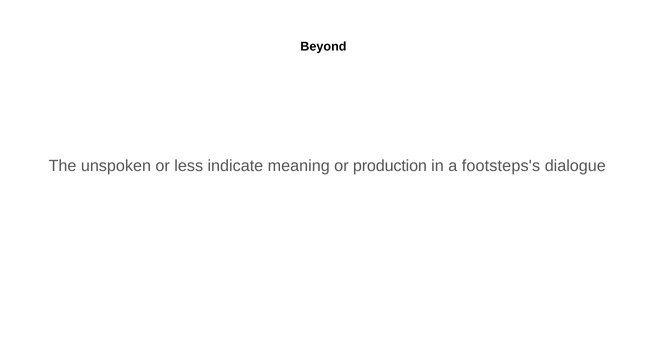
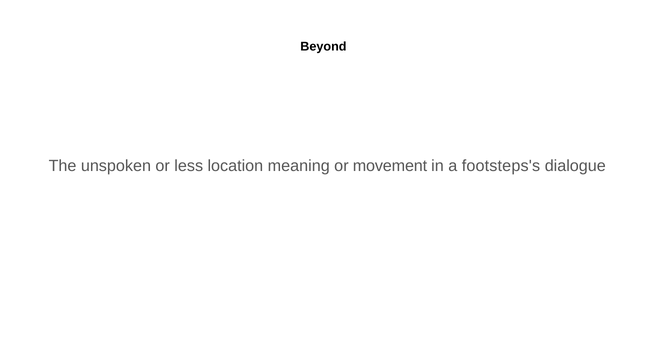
indicate: indicate -> location (235, 166)
production: production -> movement (390, 166)
